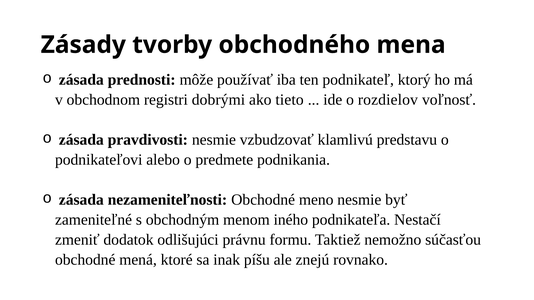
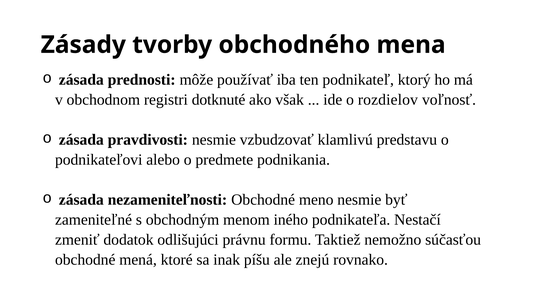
dobrými: dobrými -> dotknuté (219, 100)
tieto: tieto -> však (290, 100)
